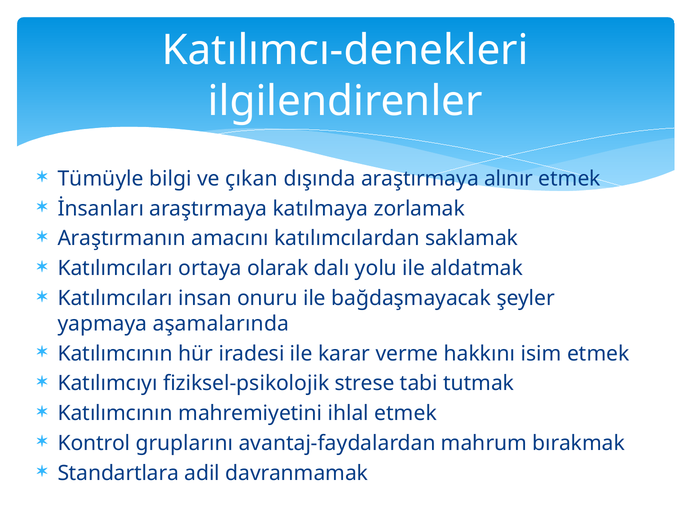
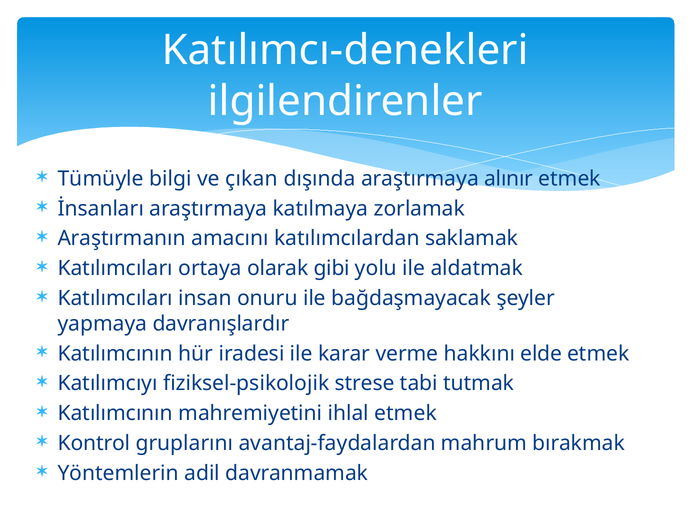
dalı: dalı -> gibi (332, 269)
aşamalarında: aşamalarında -> davranışlardır (221, 324)
isim: isim -> elde (541, 354)
Standartlara: Standartlara -> Yöntemlerin (118, 473)
